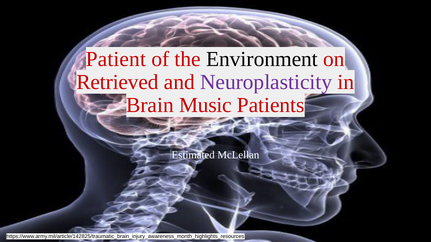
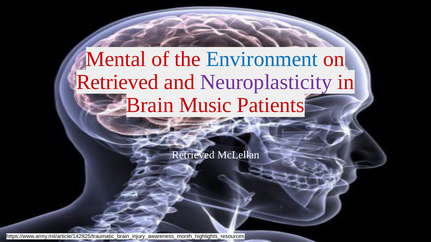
Patient: Patient -> Mental (116, 59)
Environment colour: black -> blue (262, 59)
Estimated: Estimated -> Retrieved (193, 155)
